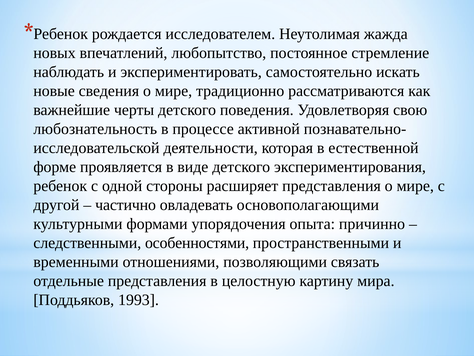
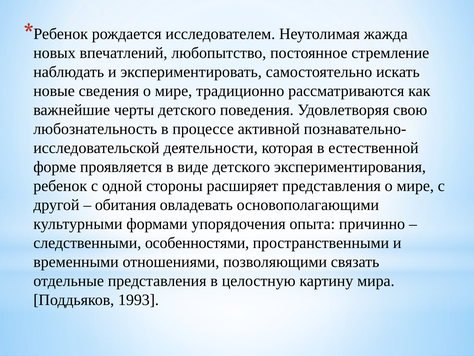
частично: частично -> обитания (126, 205)
